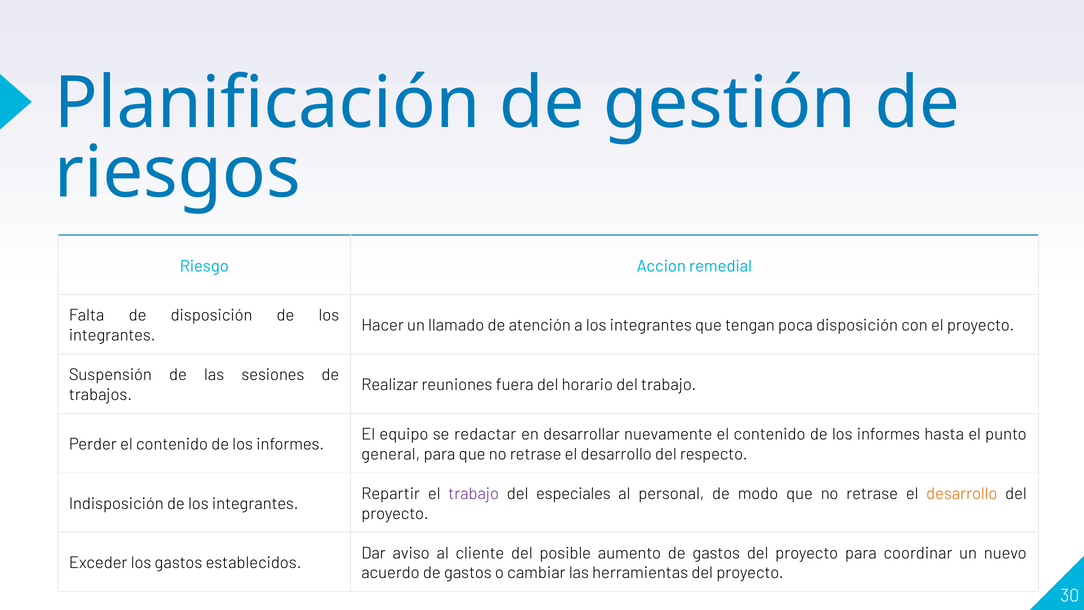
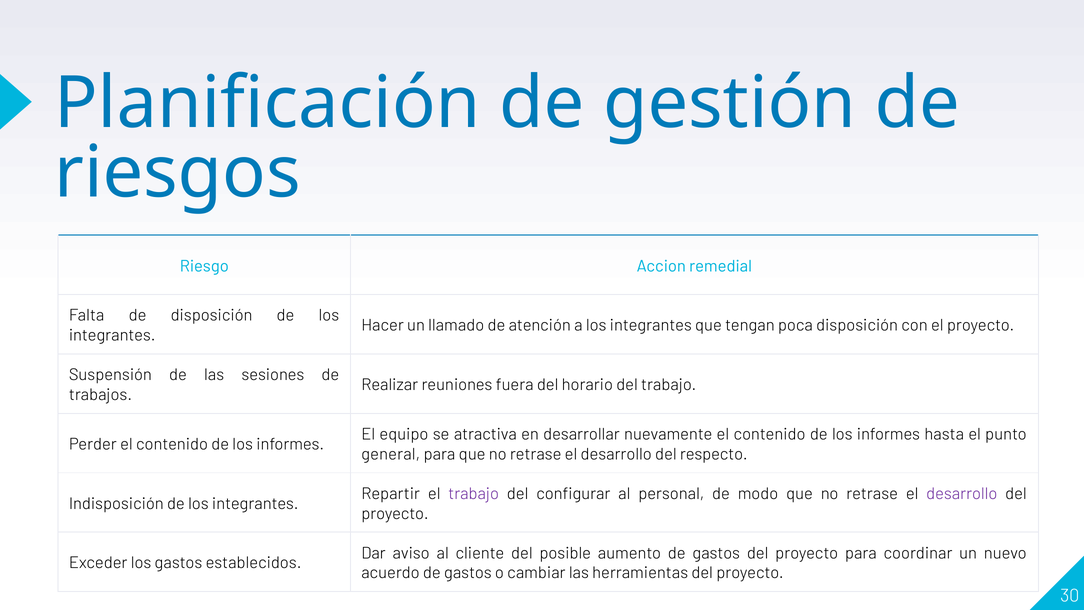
redactar: redactar -> atractiva (485, 434)
especiales: especiales -> configurar (573, 493)
desarrollo colour: orange -> purple (962, 493)
